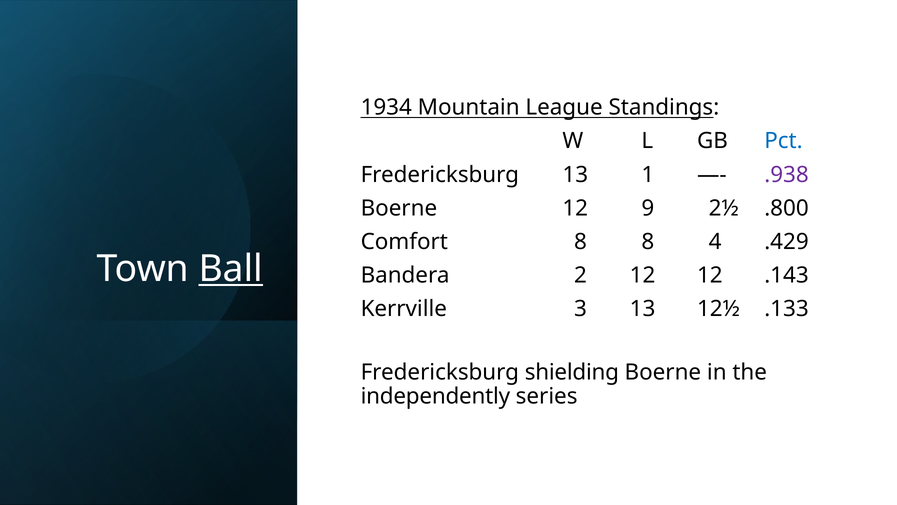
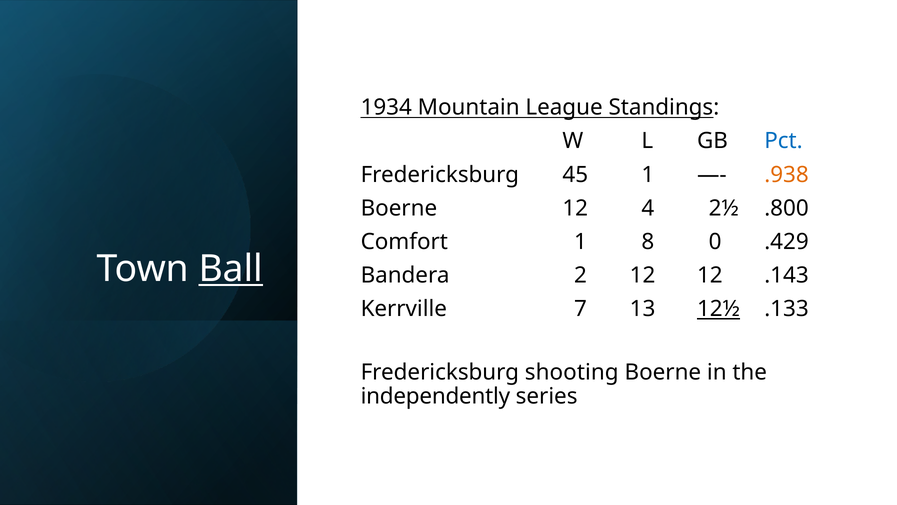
Fredericksburg 13: 13 -> 45 (575, 174)
.938 colour: purple -> orange (787, 174)
9: 9 -> 4 (648, 208)
Comfort 8: 8 -> 1 (581, 242)
4: 4 -> 0 (715, 242)
3: 3 -> 7 (581, 309)
12½ underline: none -> present (718, 309)
shielding: shielding -> shooting (572, 372)
